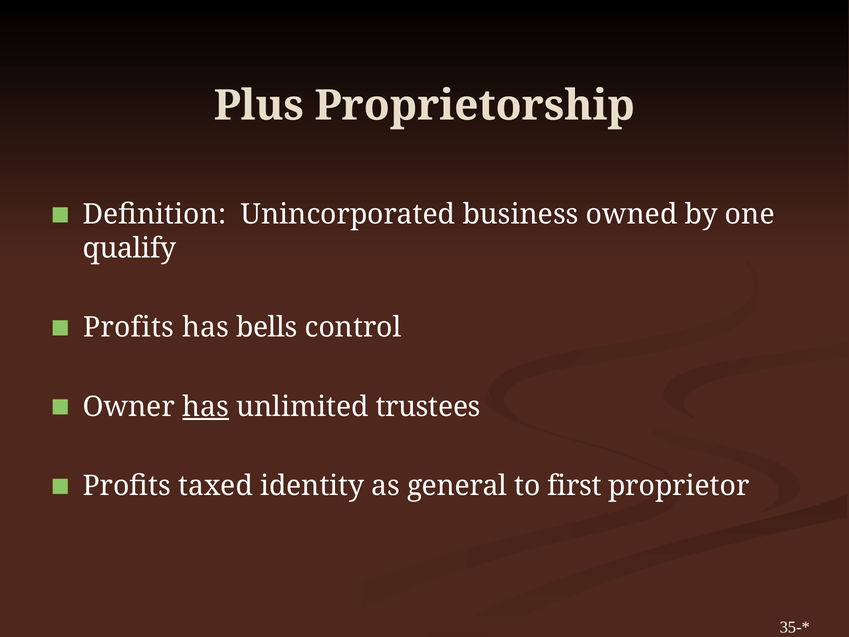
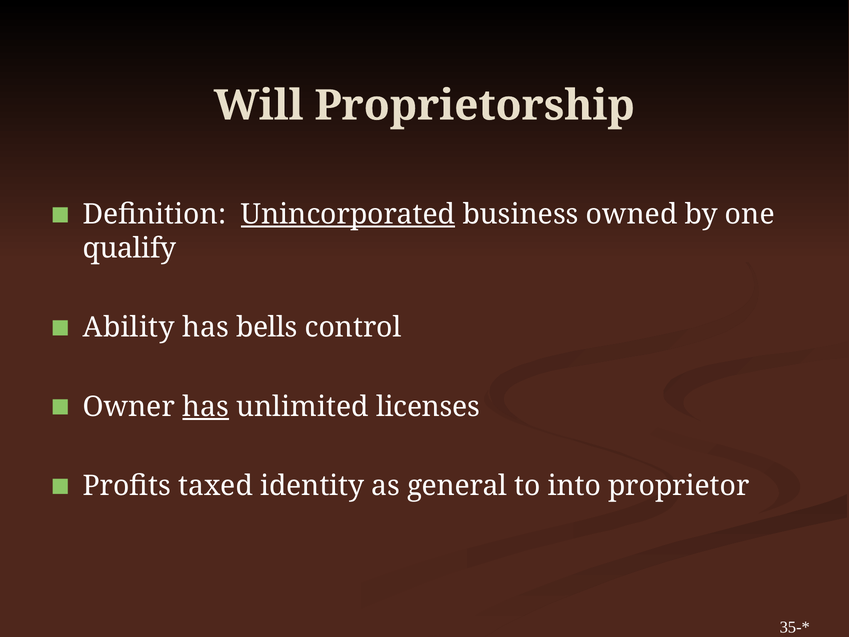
Plus: Plus -> Will (259, 106)
Unincorporated underline: none -> present (348, 214)
Profits: Profits -> Ability (129, 327)
trustees: trustees -> licenses (428, 407)
first: first -> into (574, 486)
